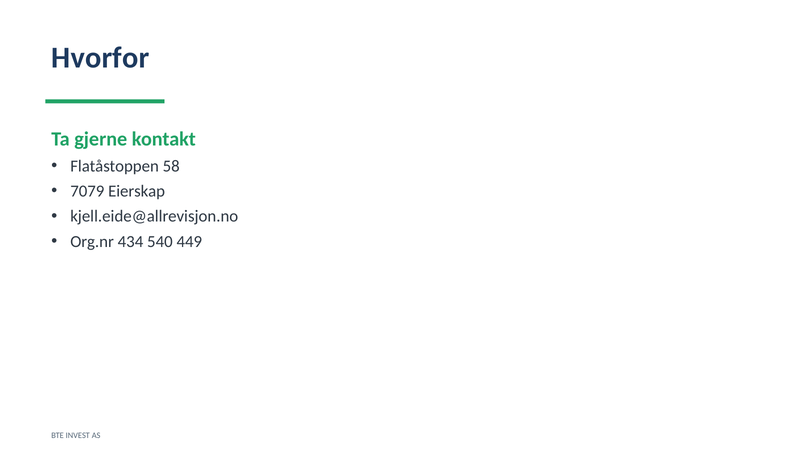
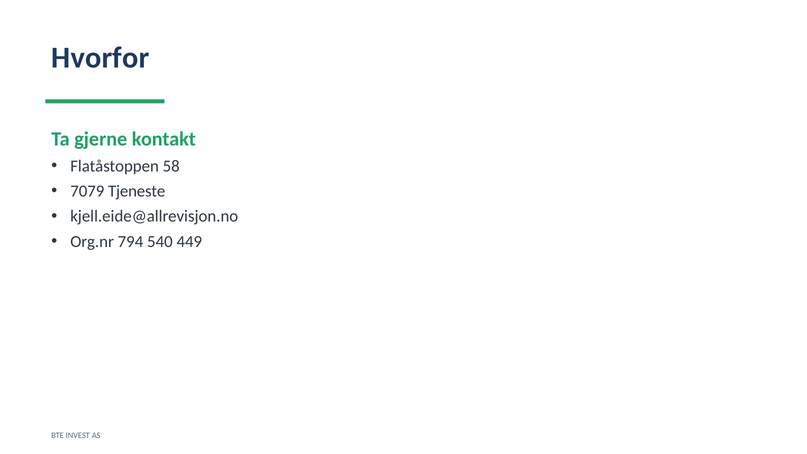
Eierskap: Eierskap -> Tjeneste (137, 191)
434: 434 -> 794 (130, 242)
